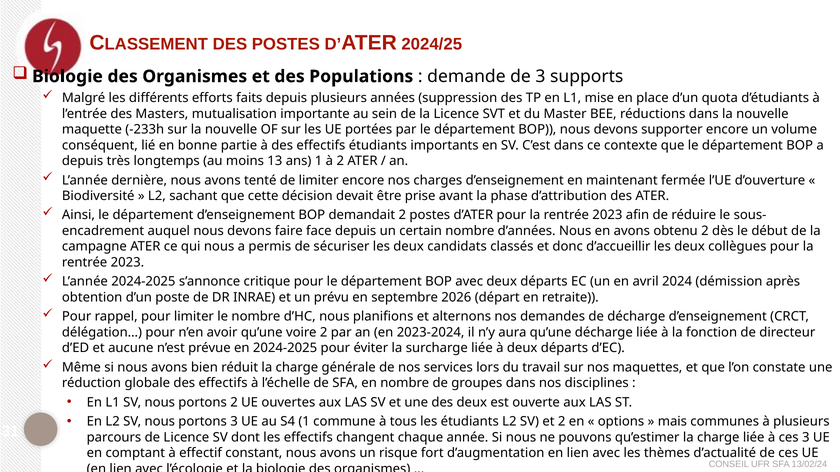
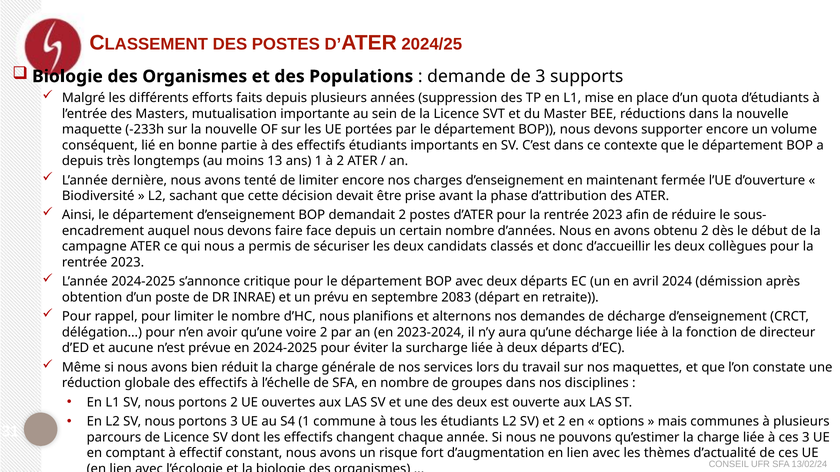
2026: 2026 -> 2083 (456, 298)
